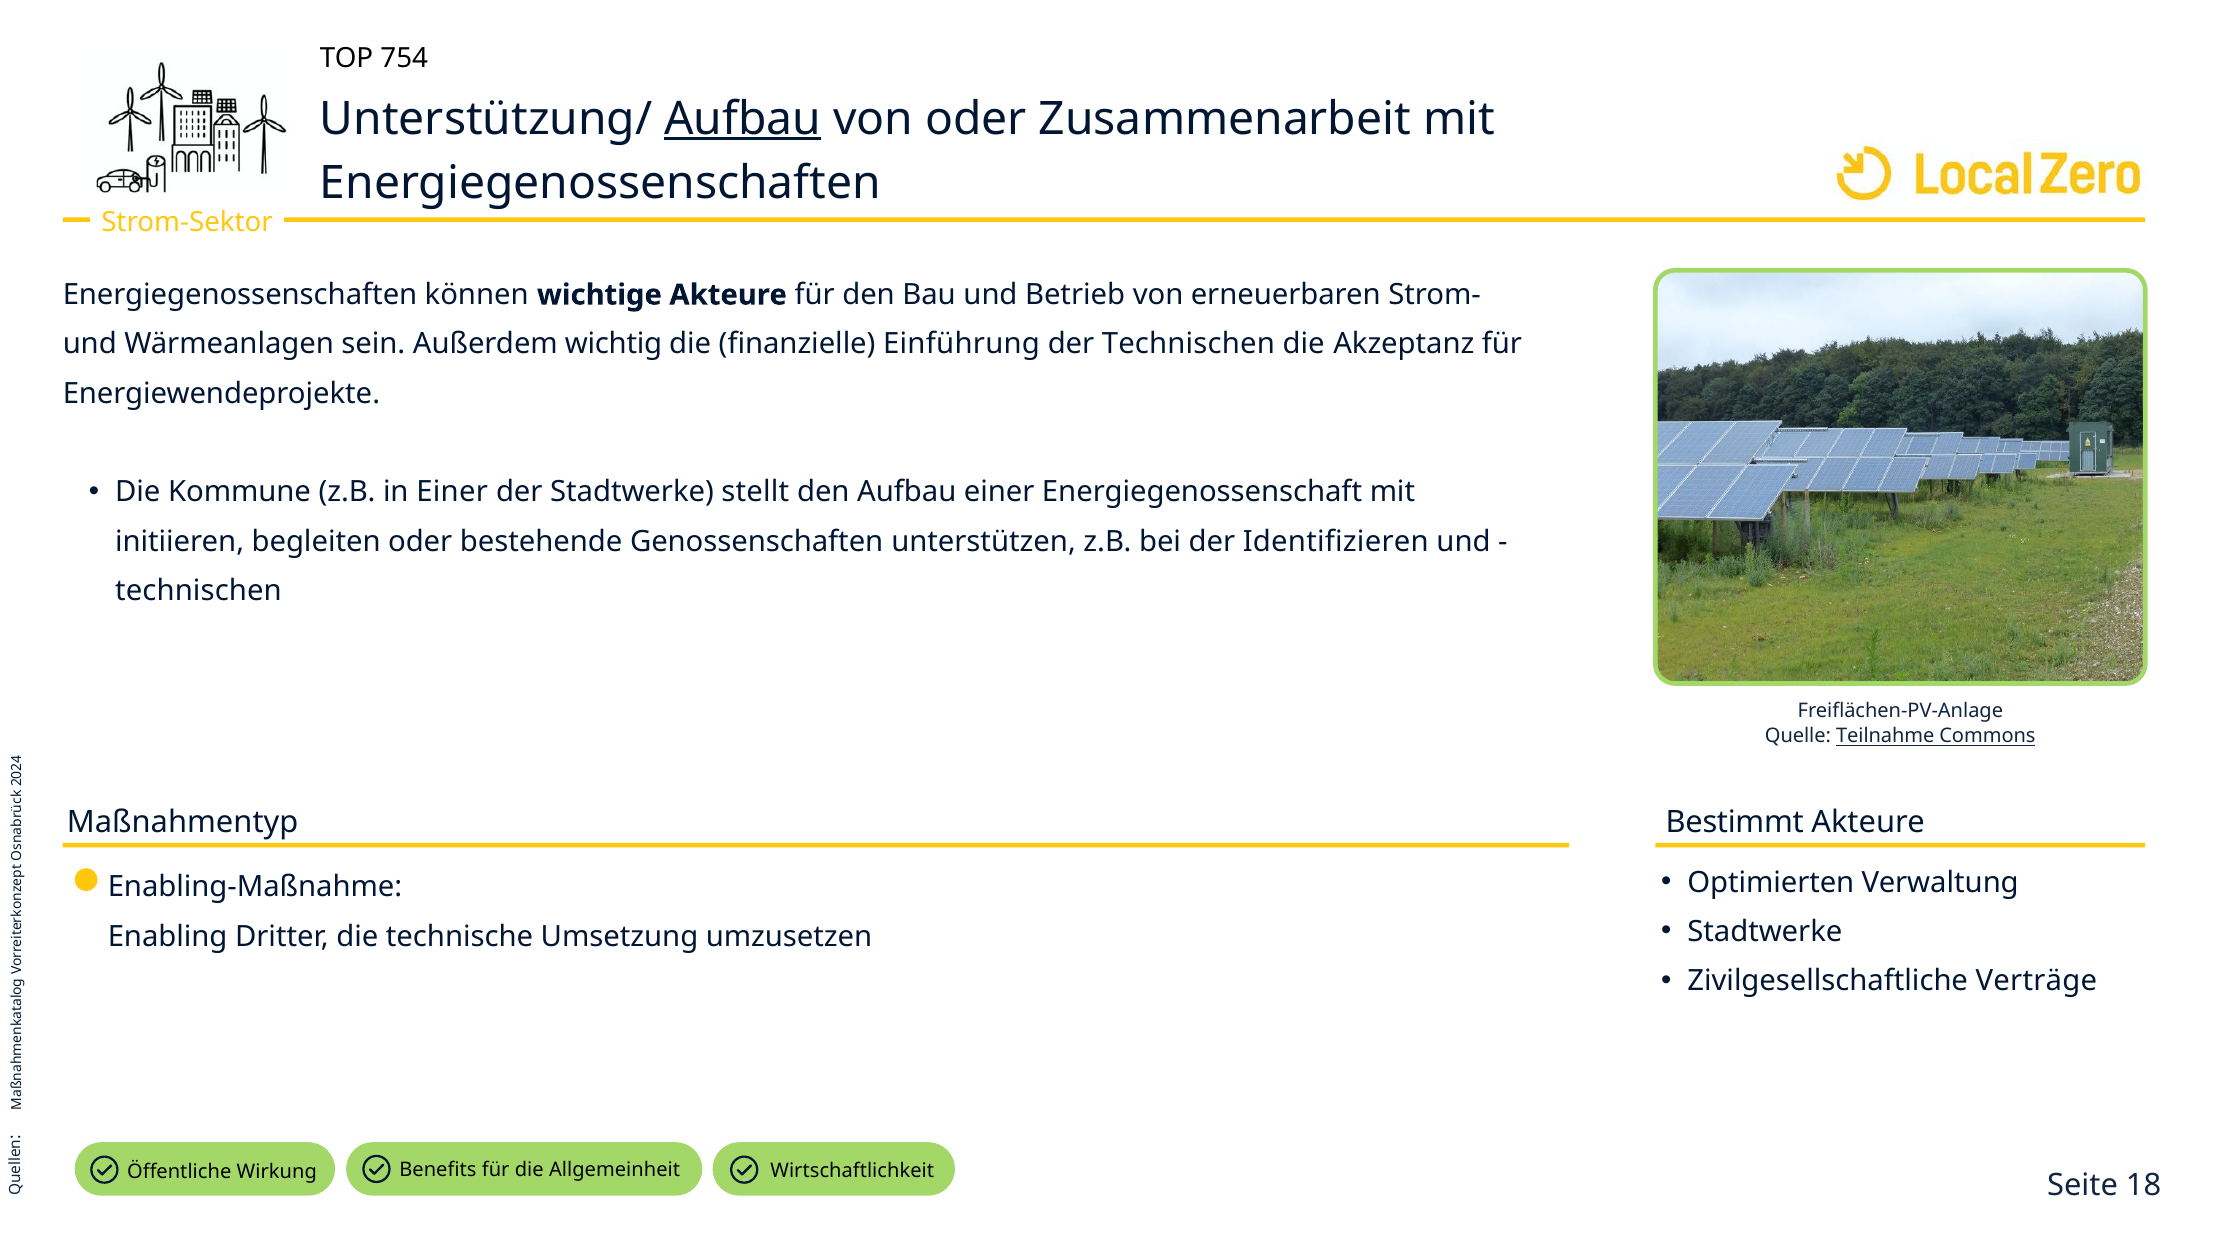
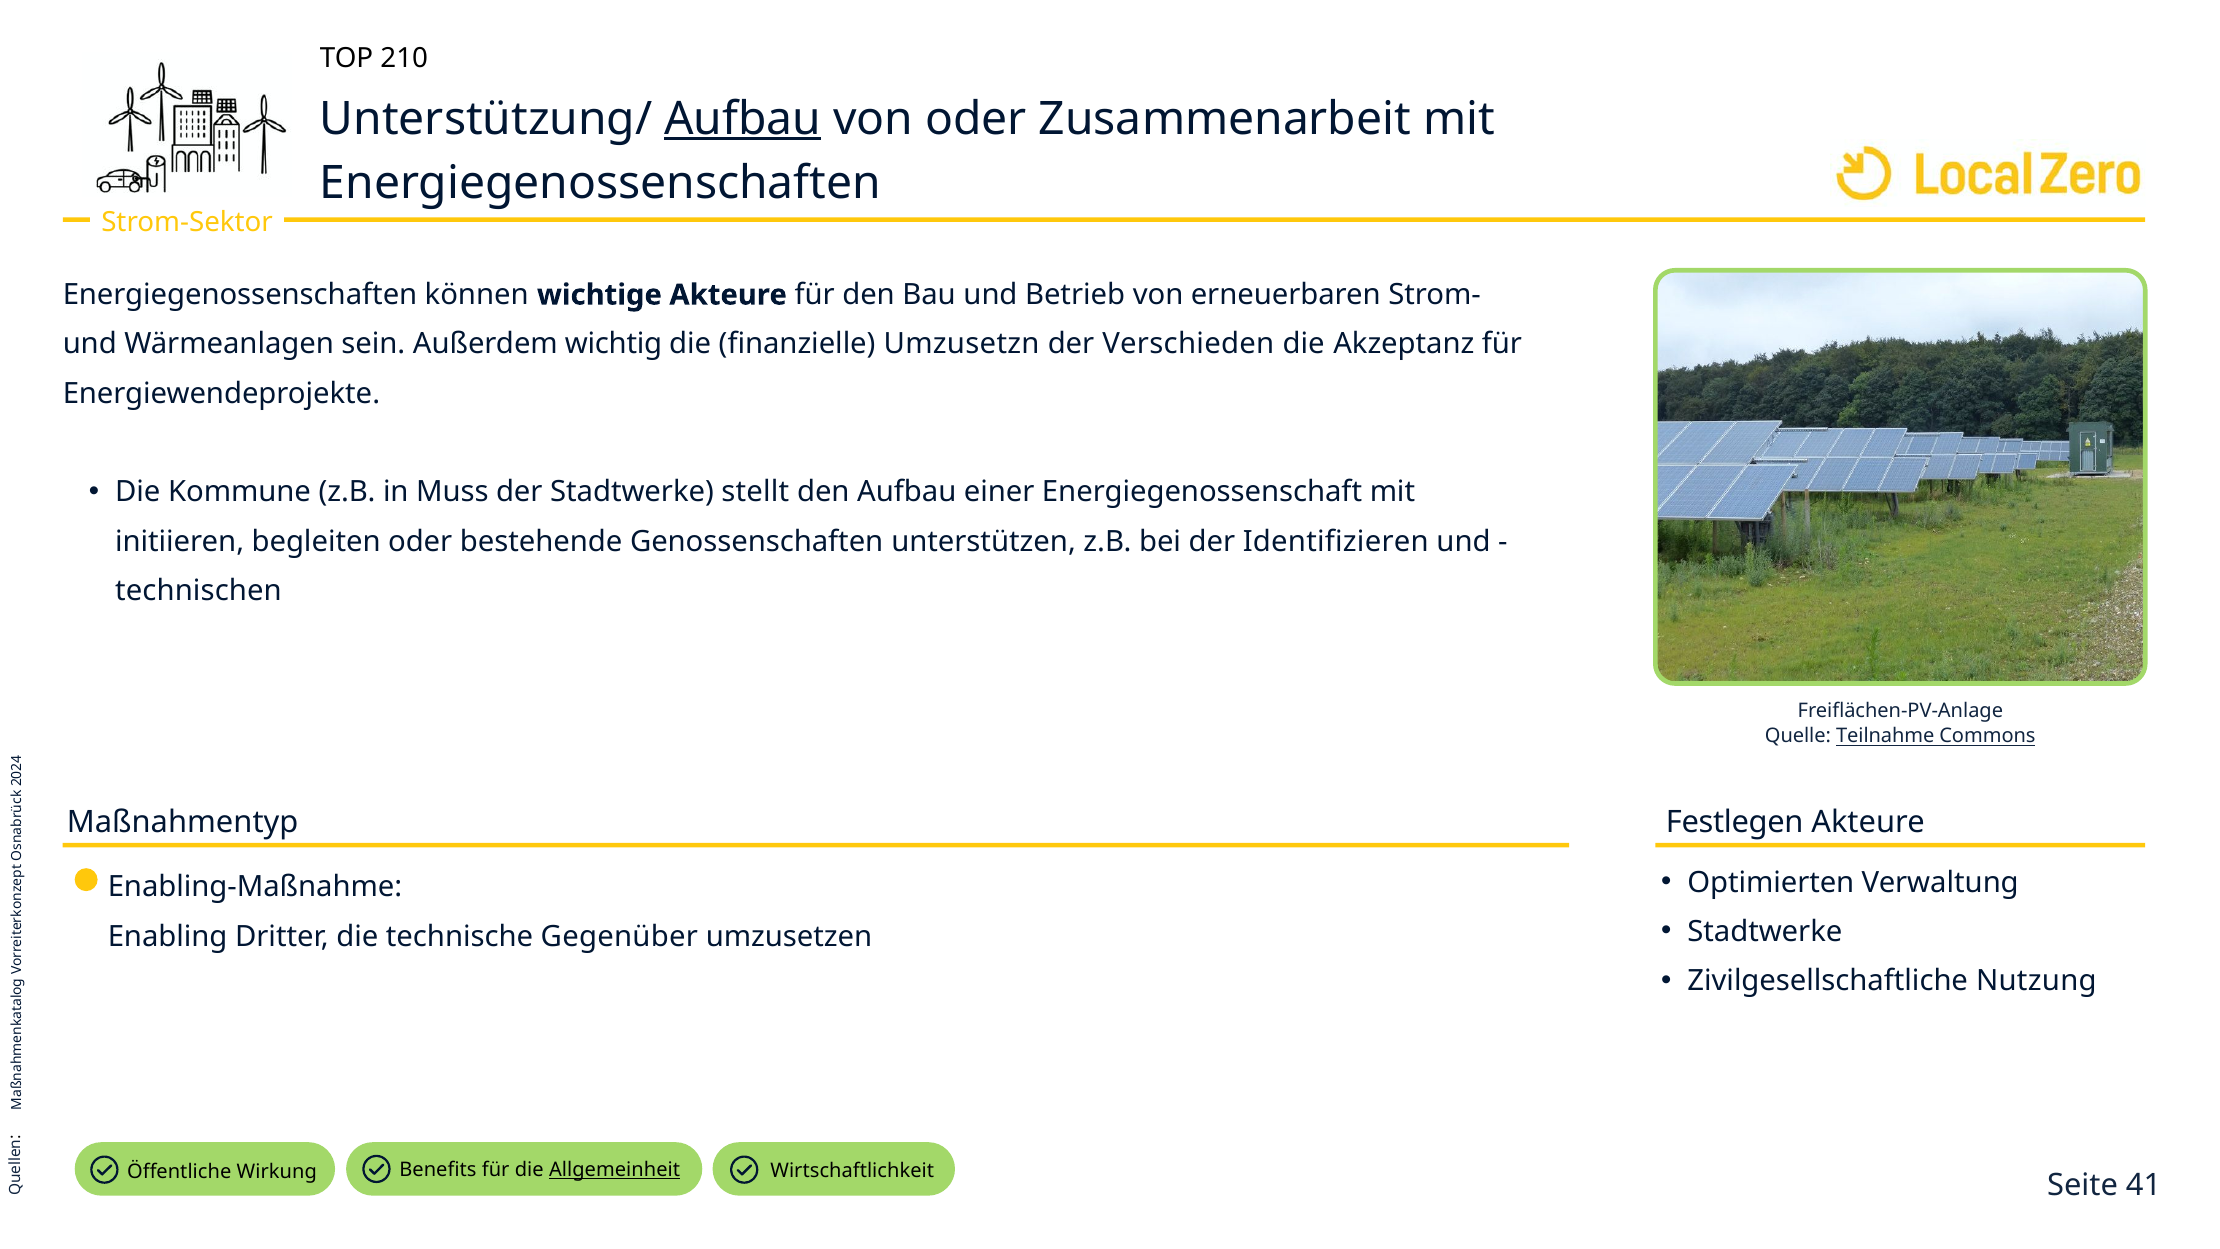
754: 754 -> 210 (404, 58)
Einführung: Einführung -> Umzusetzn (962, 344)
der Technischen: Technischen -> Verschieden (1188, 344)
in Einer: Einer -> Muss (452, 492)
Bestimmt: Bestimmt -> Festlegen (1735, 822)
Umsetzung: Umsetzung -> Gegenüber (619, 936)
Verträge: Verträge -> Nutzung (2036, 981)
Allgemeinheit underline: none -> present (615, 1170)
18: 18 -> 41 (2144, 1185)
